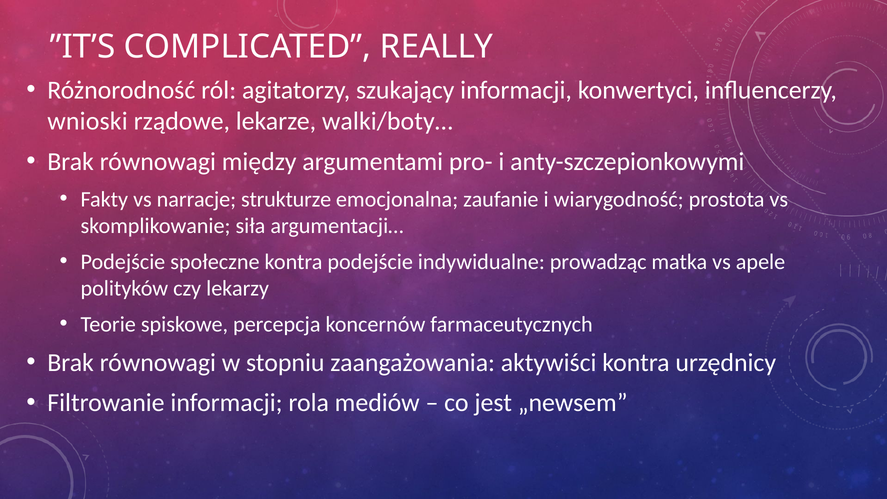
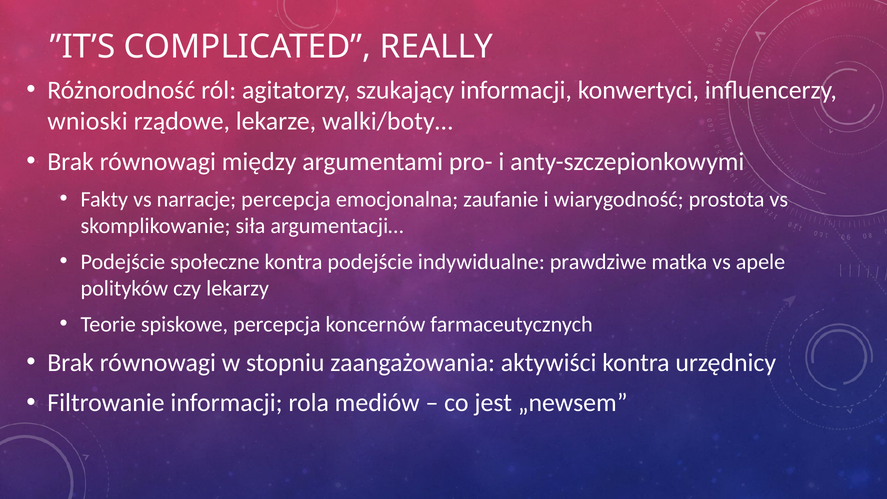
narracje strukturze: strukturze -> percepcja (286, 199)
prowadząc: prowadząc -> prawdziwe (598, 262)
